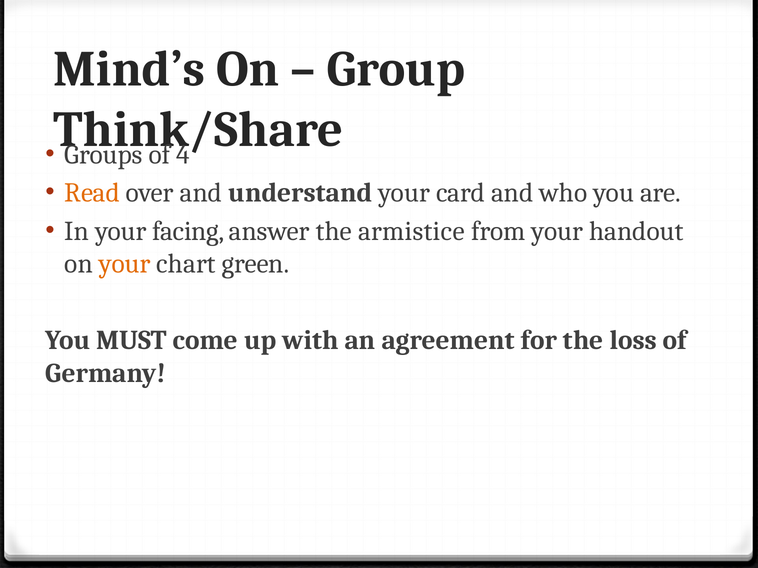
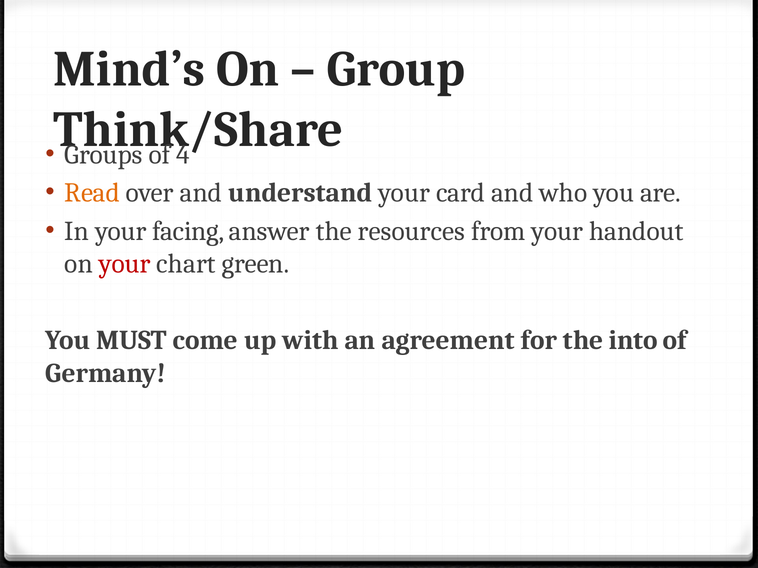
armistice: armistice -> resources (412, 231)
your colour: orange -> red (125, 264)
loss: loss -> into (633, 341)
